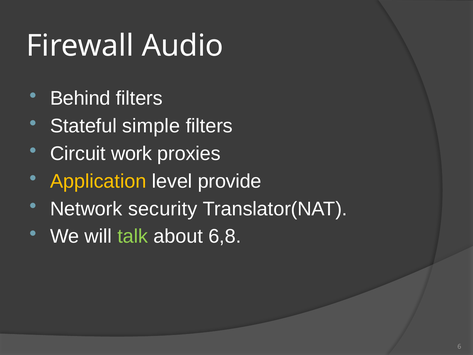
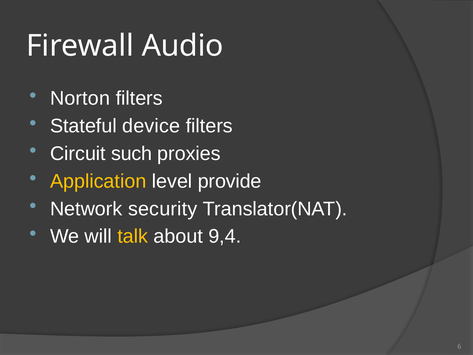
Behind: Behind -> Norton (80, 98)
simple: simple -> device (151, 126)
work: work -> such (132, 153)
talk colour: light green -> yellow (133, 236)
6,8: 6,8 -> 9,4 (225, 236)
